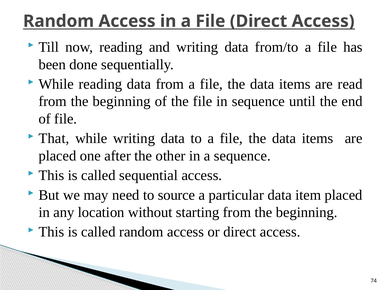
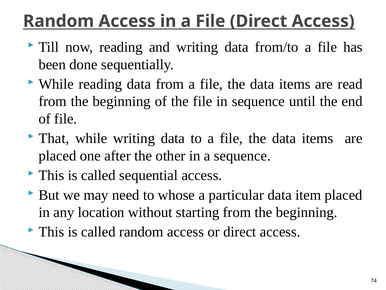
source: source -> whose (176, 195)
